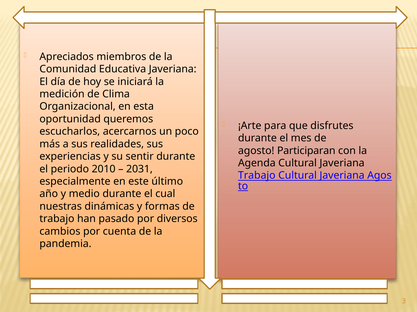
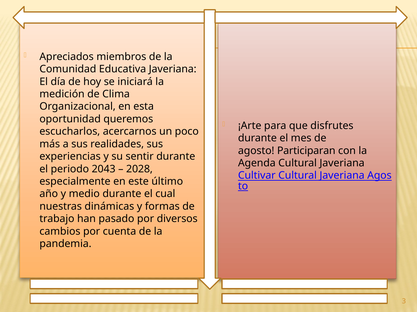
2010: 2010 -> 2043 (104, 169)
2031: 2031 -> 2028 (139, 169)
Trabajo: Trabajo -> Cultivar (257, 176)
